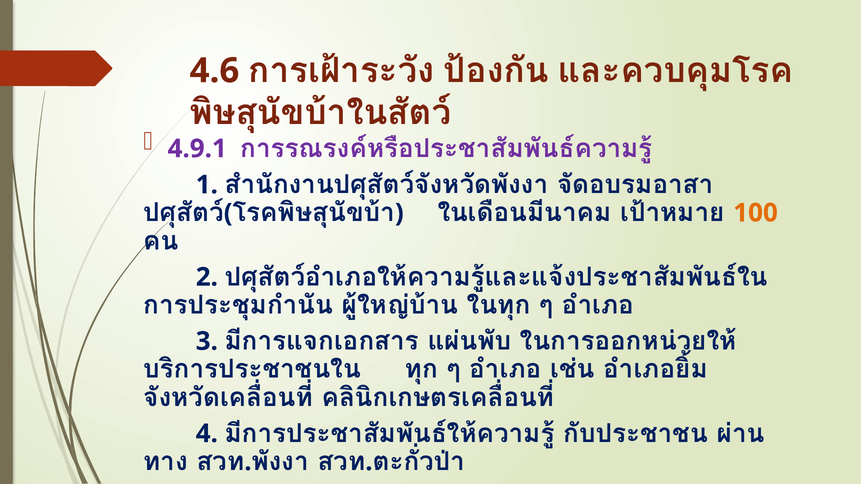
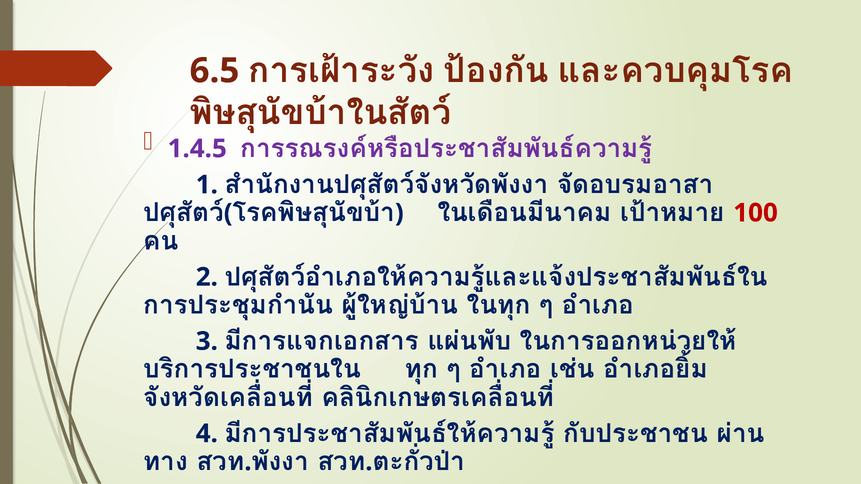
4.6: 4.6 -> 6.5 (214, 71)
4.9.1: 4.9.1 -> 1.4.5 (197, 149)
100 colour: orange -> red (756, 213)
